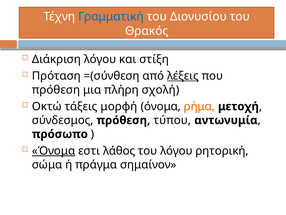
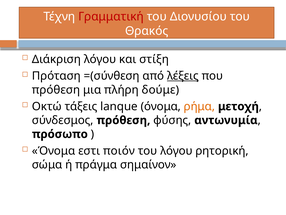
Γραμματική colour: blue -> red (111, 17)
σχολή: σχολή -> δούμε (160, 90)
μορφή: μορφή -> lanque (119, 106)
τύπου: τύπου -> φύσης (172, 120)
Όνομα underline: present -> none (54, 150)
λάθος: λάθος -> ποιόν (119, 150)
